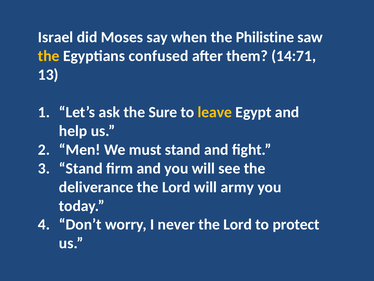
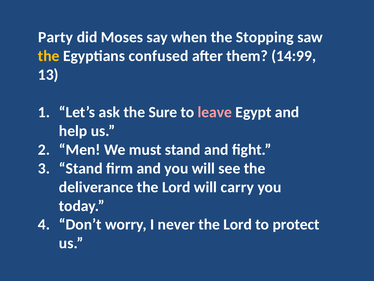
Israel: Israel -> Party (56, 37)
Philistine: Philistine -> Stopping (265, 37)
14:71: 14:71 -> 14:99 (294, 56)
leave colour: yellow -> pink (215, 112)
army: army -> carry (237, 187)
